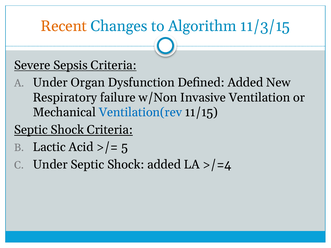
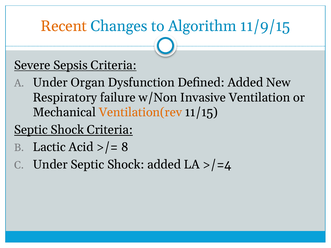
11/3/15: 11/3/15 -> 11/9/15 (265, 26)
Ventilation(rev colour: blue -> orange (140, 112)
5: 5 -> 8 (125, 147)
